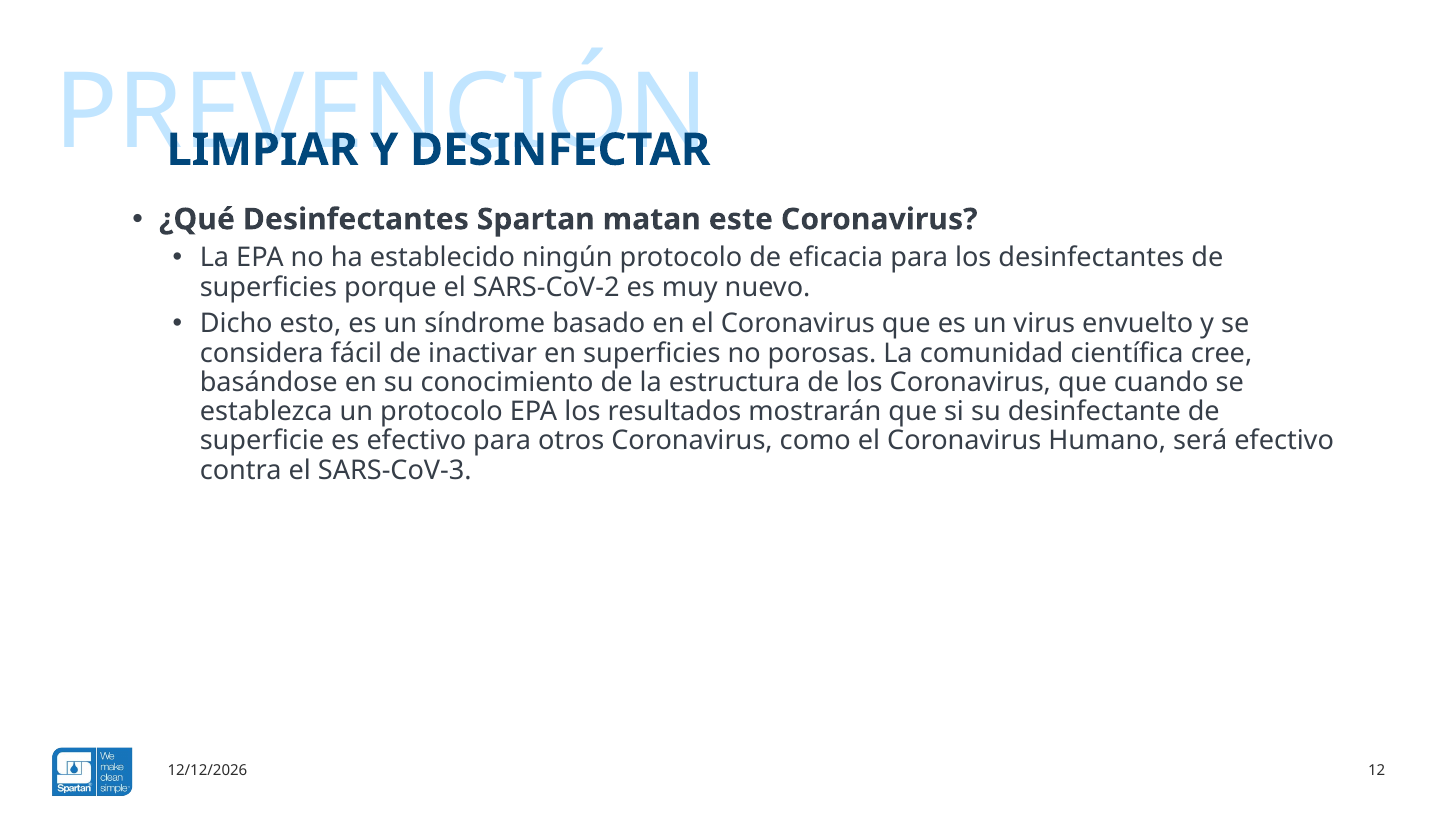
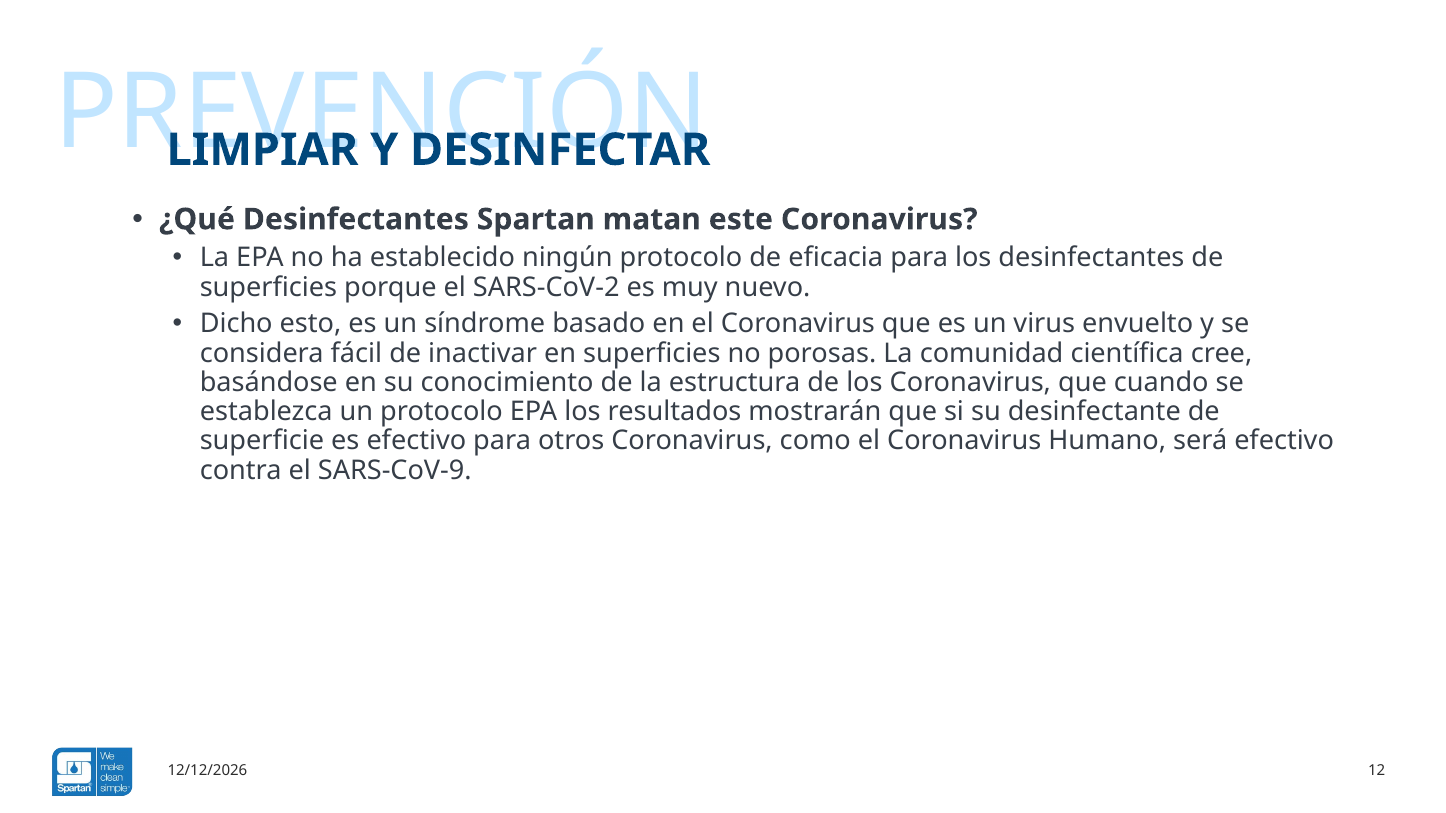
SARS-CoV-3: SARS-CoV-3 -> SARS-CoV-9 (395, 470)
